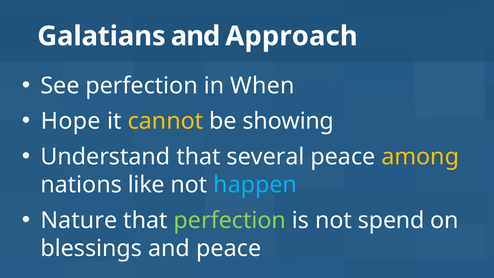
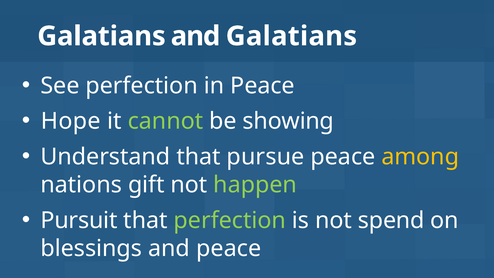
and Approach: Approach -> Galatians (291, 36)
in When: When -> Peace (263, 86)
cannot colour: yellow -> light green (166, 121)
several: several -> pursue (266, 157)
like: like -> gift (146, 185)
happen colour: light blue -> light green (255, 185)
Nature: Nature -> Pursuit (79, 220)
